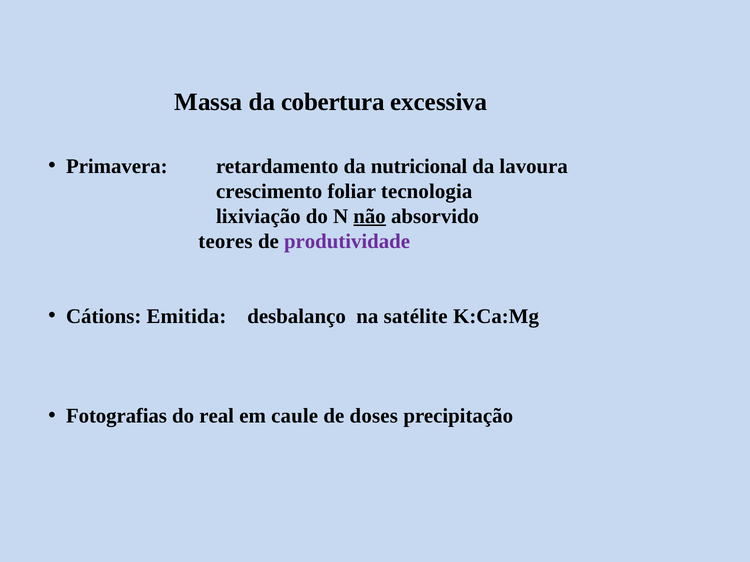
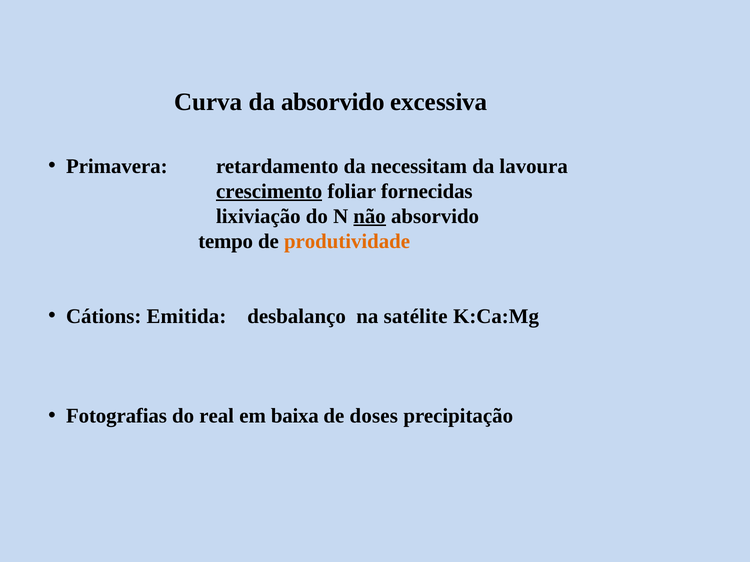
Massa: Massa -> Curva (208, 102)
da cobertura: cobertura -> absorvido (333, 102)
nutricional: nutricional -> necessitam (419, 166)
crescimento underline: none -> present (269, 191)
tecnologia: tecnologia -> fornecidas (427, 191)
teores: teores -> tempo (226, 241)
produtividade colour: purple -> orange (347, 241)
caule: caule -> baixa (295, 416)
